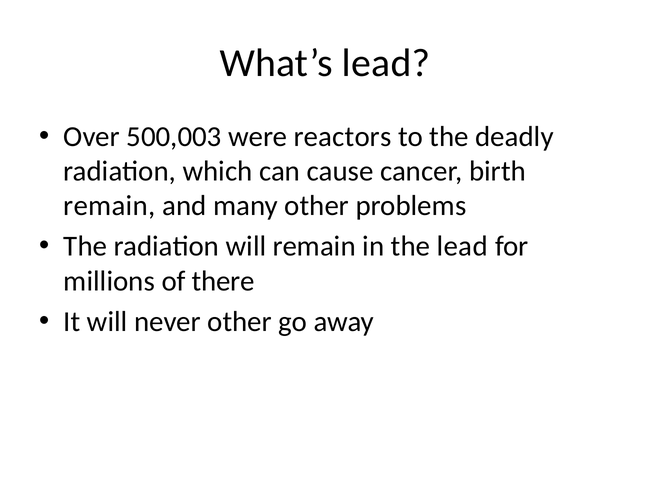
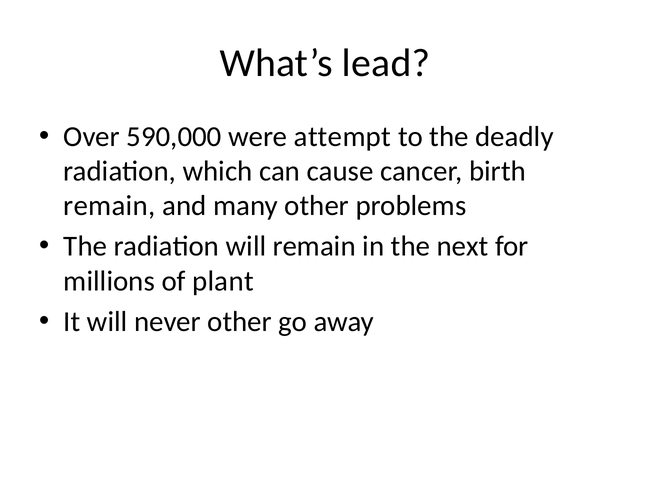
500,003: 500,003 -> 590,000 (174, 137)
reactors: reactors -> attempt (342, 137)
the lead: lead -> next (463, 247)
there: there -> plant (223, 281)
